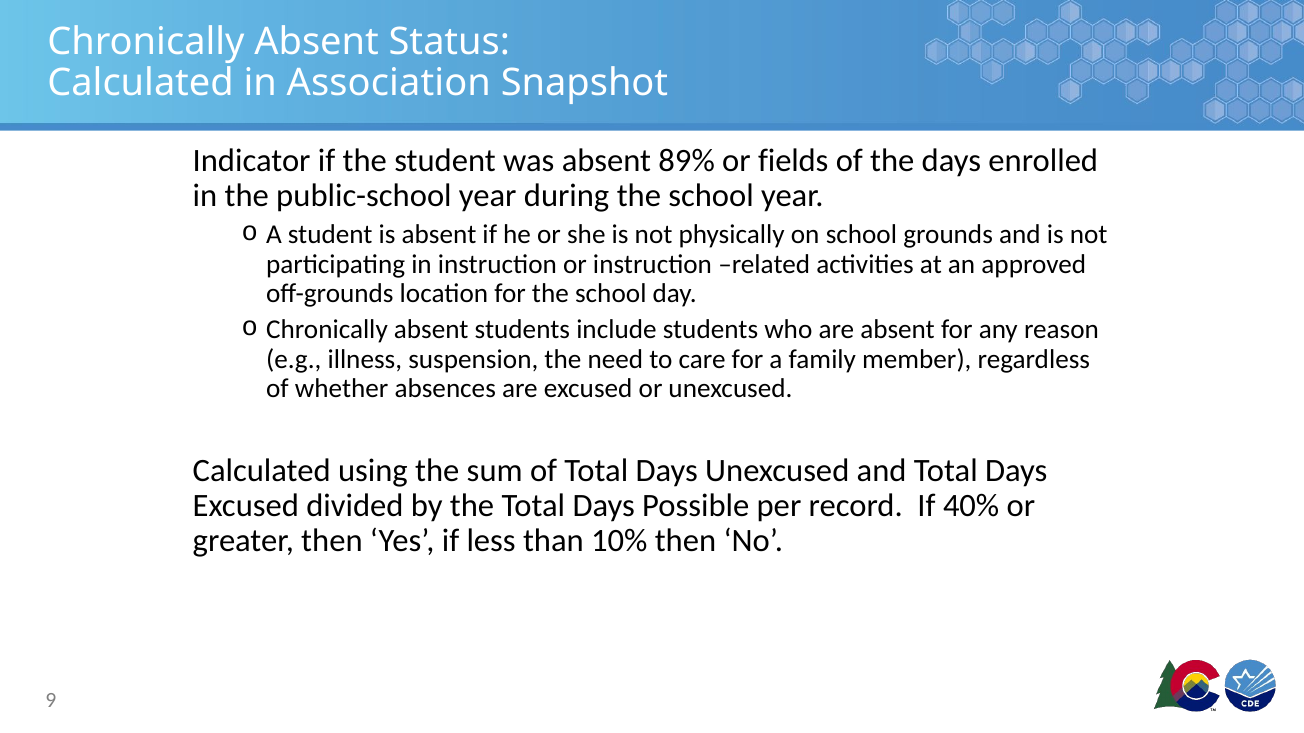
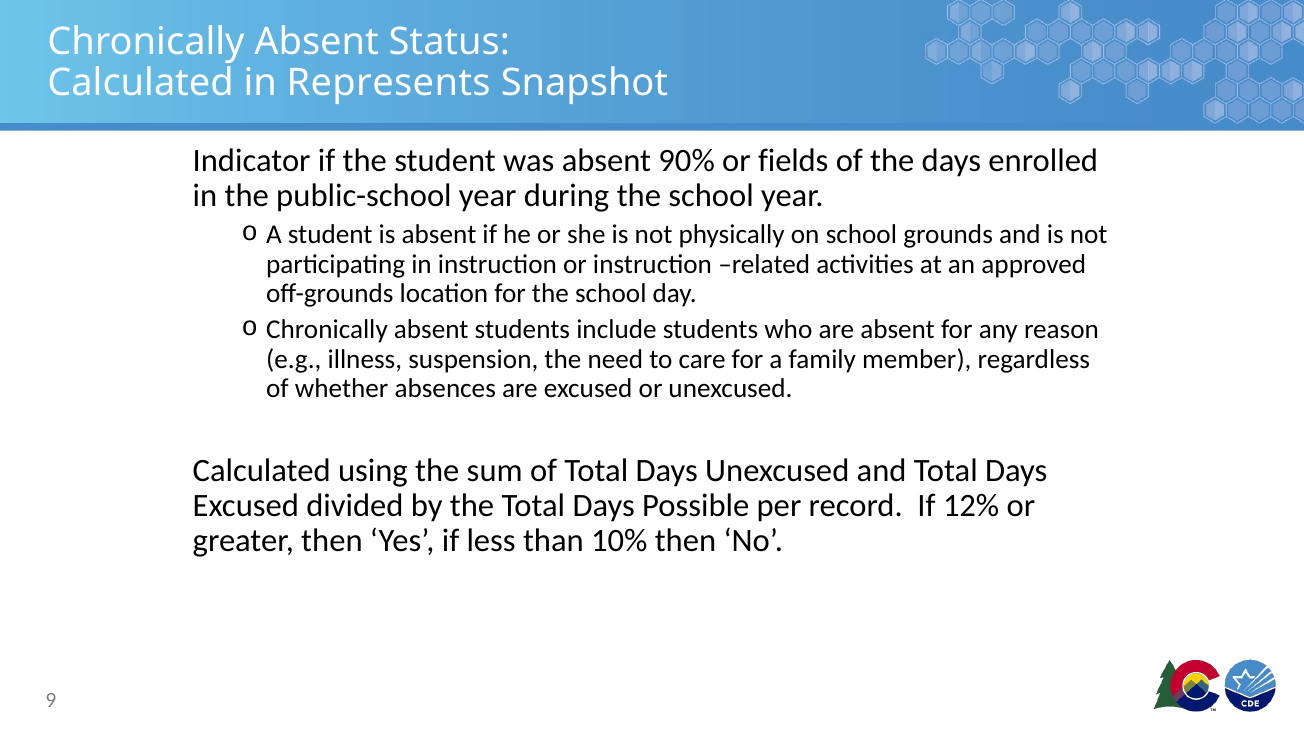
Association: Association -> Represents (389, 83)
89%: 89% -> 90% (687, 161)
40%: 40% -> 12% (971, 506)
